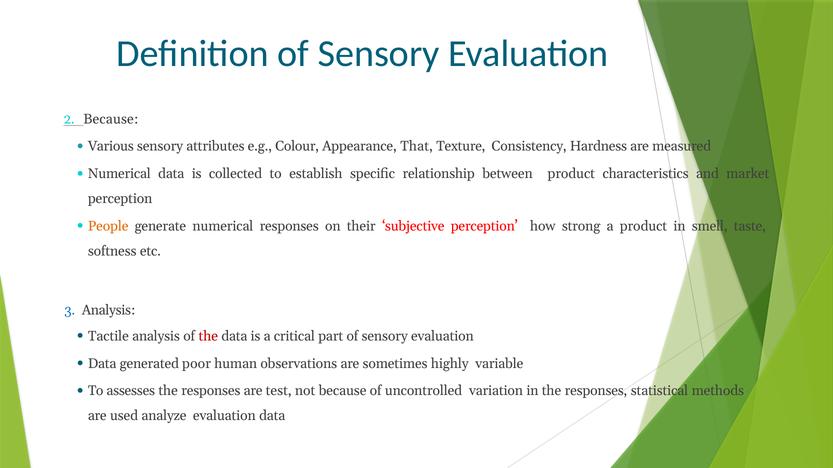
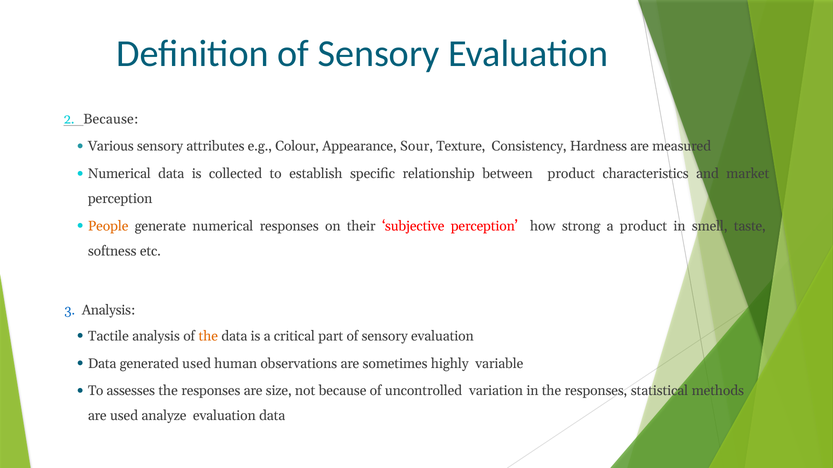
That: That -> Sour (417, 147)
the colour: red -> orange (208, 336)
generated poor: poor -> used (197, 364)
test: test -> size (279, 391)
